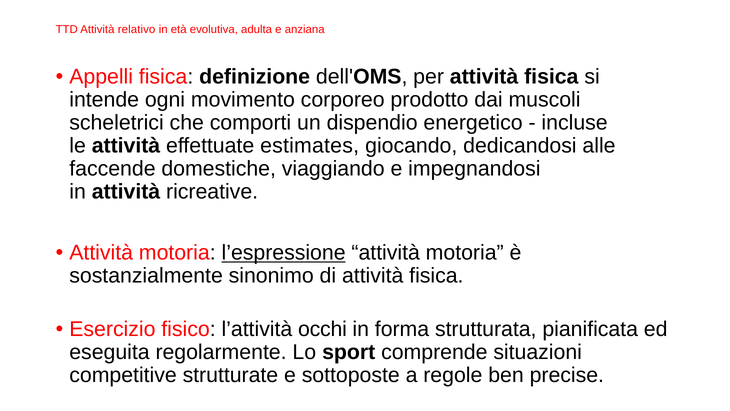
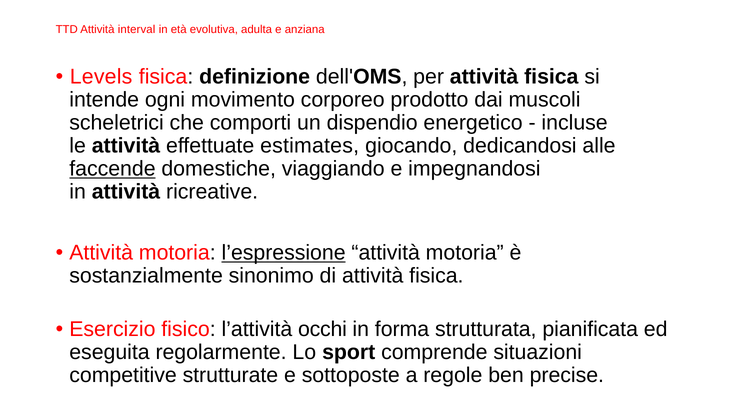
relativo: relativo -> interval (137, 30)
Appelli: Appelli -> Levels (101, 77)
faccende underline: none -> present (112, 169)
